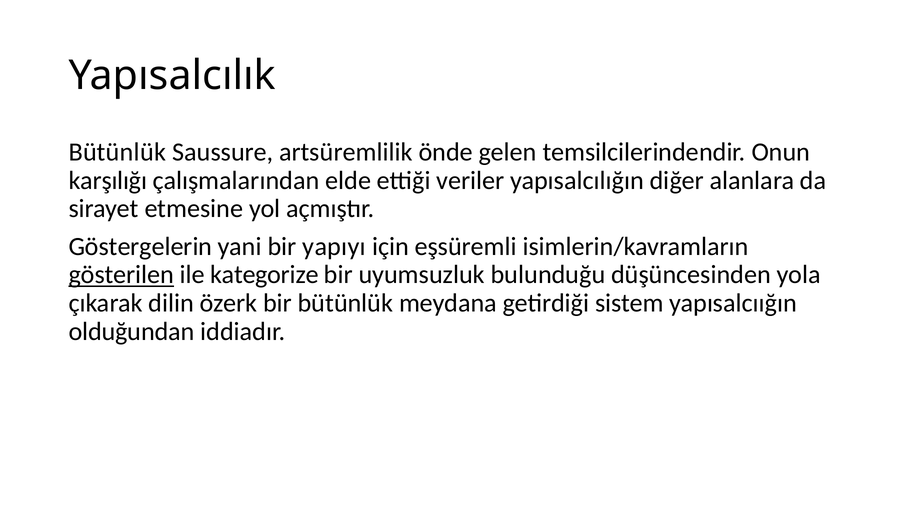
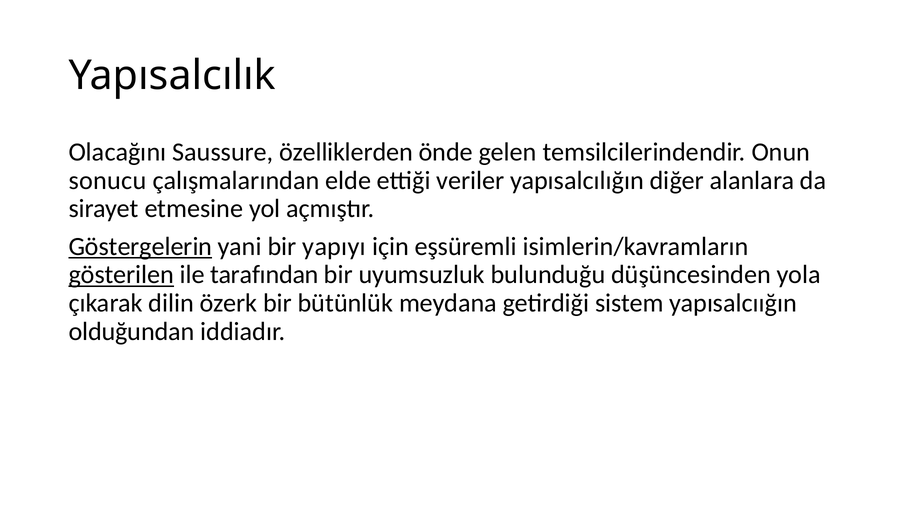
Bütünlük: Bütünlük -> Olacağını (117, 152)
artsüremlilik: artsüremlilik -> özelliklerden (346, 152)
karşılığı: karşılığı -> sonucu (108, 180)
Göstergelerin underline: none -> present (140, 246)
kategorize: kategorize -> tarafından (264, 275)
